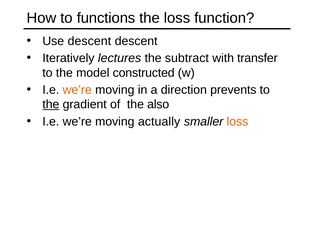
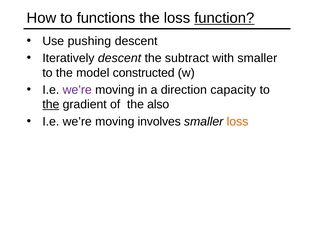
function underline: none -> present (224, 18)
Use descent: descent -> pushing (89, 41)
Iteratively lectures: lectures -> descent (120, 58)
with transfer: transfer -> smaller (257, 58)
we’re colour: orange -> purple (77, 90)
prevents: prevents -> capacity (233, 90)
actually: actually -> involves (159, 122)
